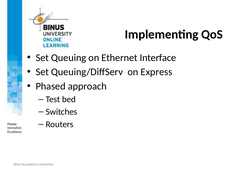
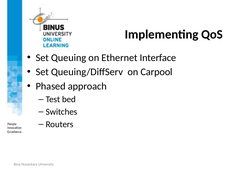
Express: Express -> Carpool (157, 72)
